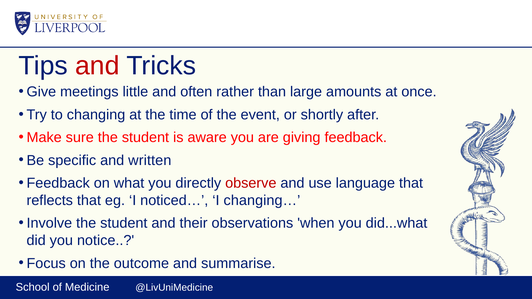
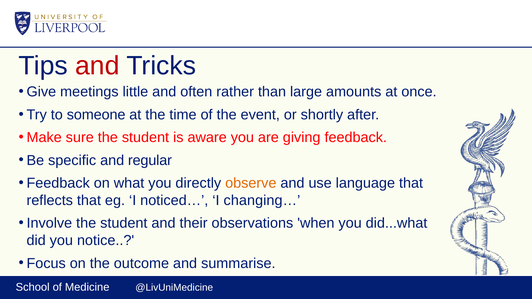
changing: changing -> someone (96, 115)
written: written -> regular (150, 160)
observe colour: red -> orange (251, 183)
